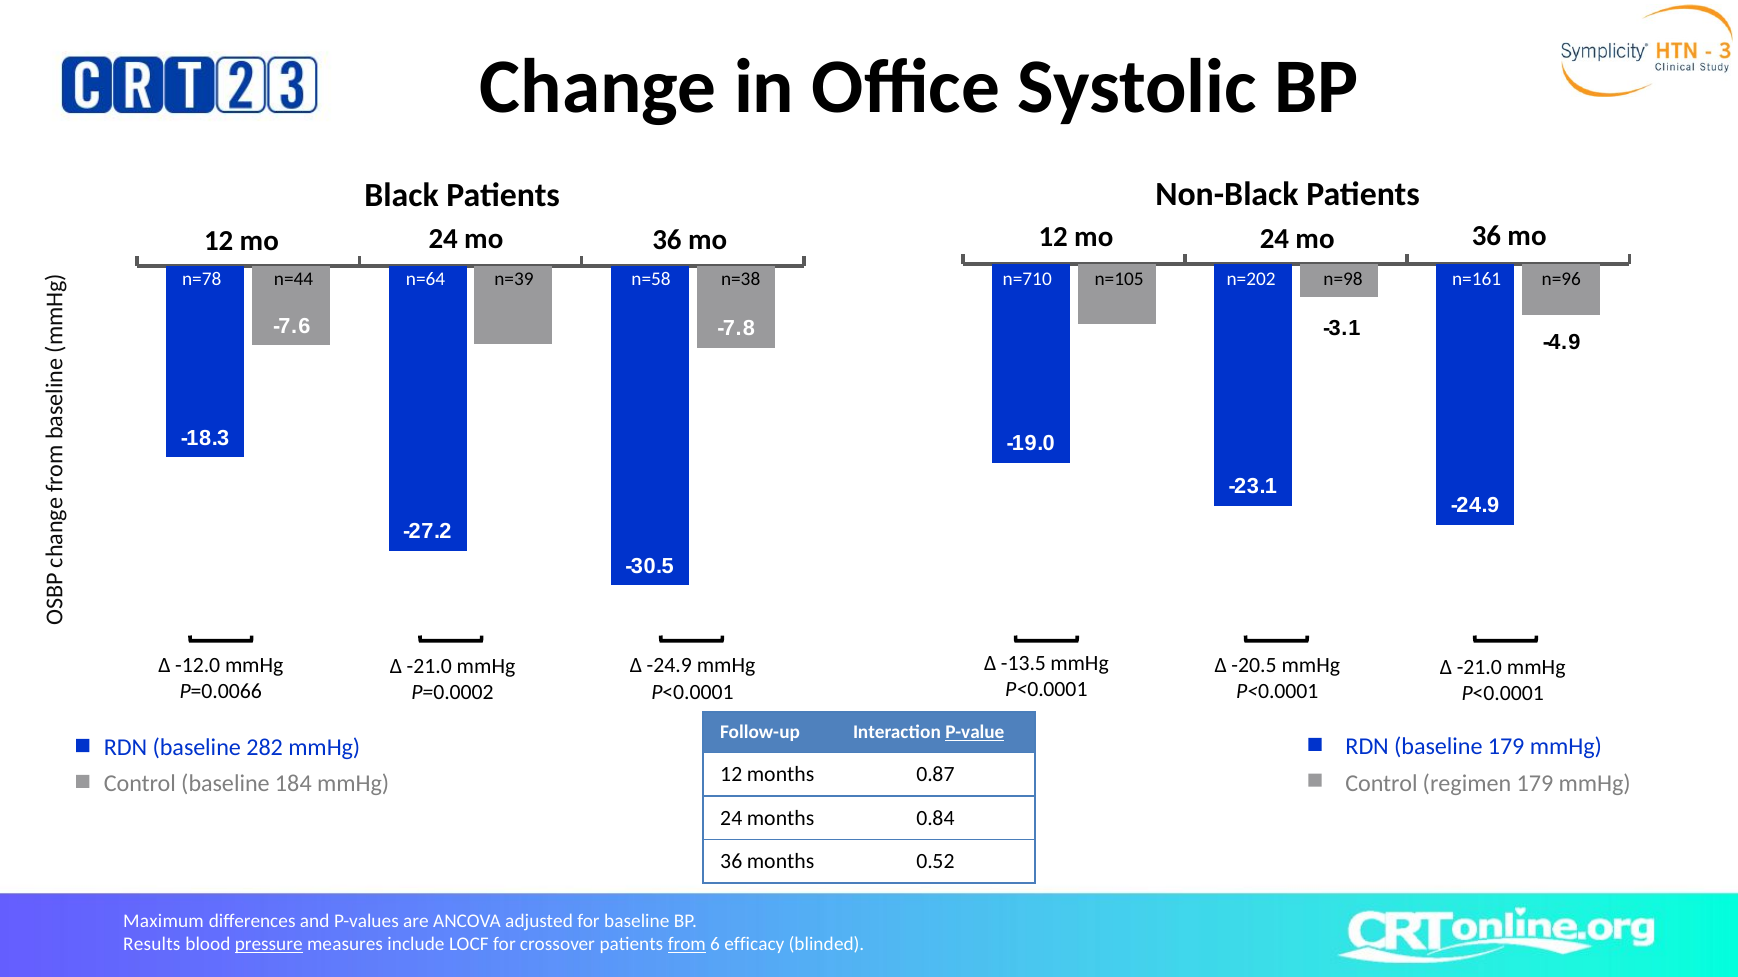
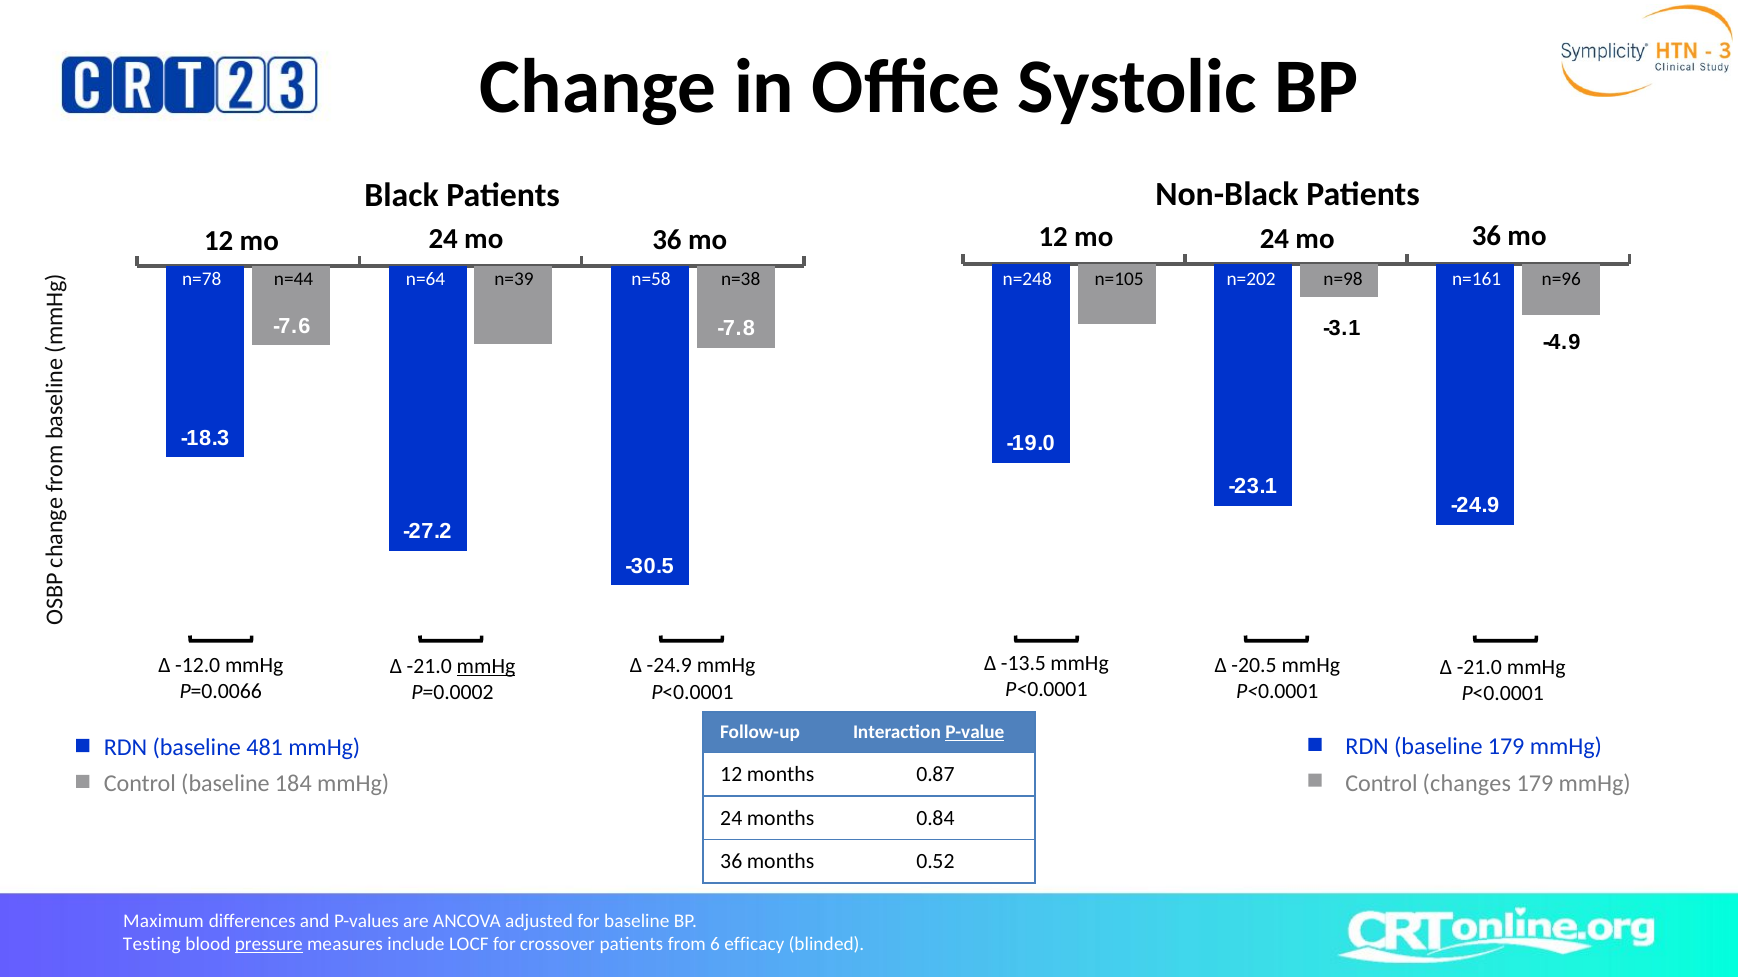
n=710: n=710 -> n=248 (1027, 279)
mmHg underline: none -> present (486, 667)
282: 282 -> 481 (265, 748)
regimen: regimen -> changes (1467, 784)
Results: Results -> Testing (152, 945)
from underline: present -> none (687, 945)
